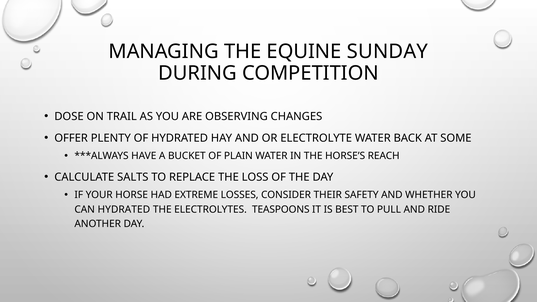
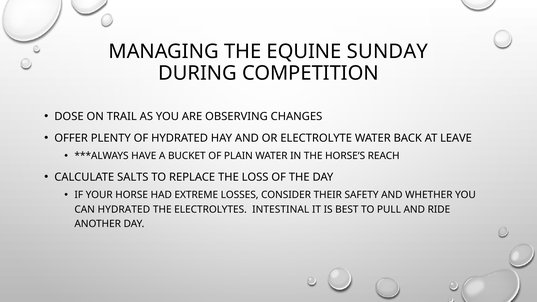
SOME: SOME -> LEAVE (456, 138)
TEASPOONS: TEASPOONS -> INTESTINAL (281, 210)
